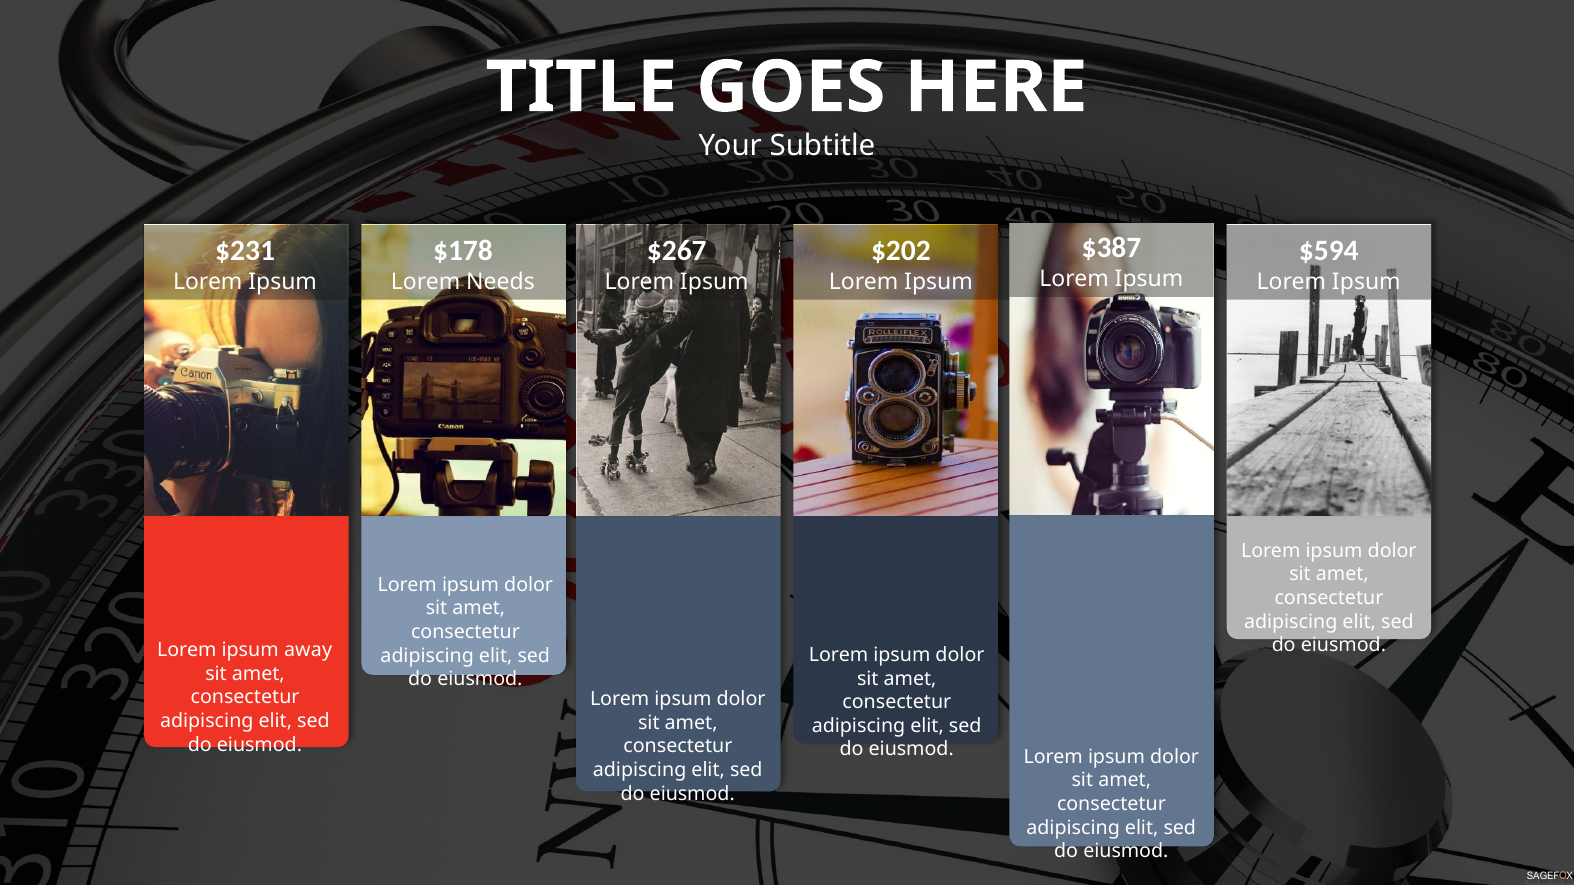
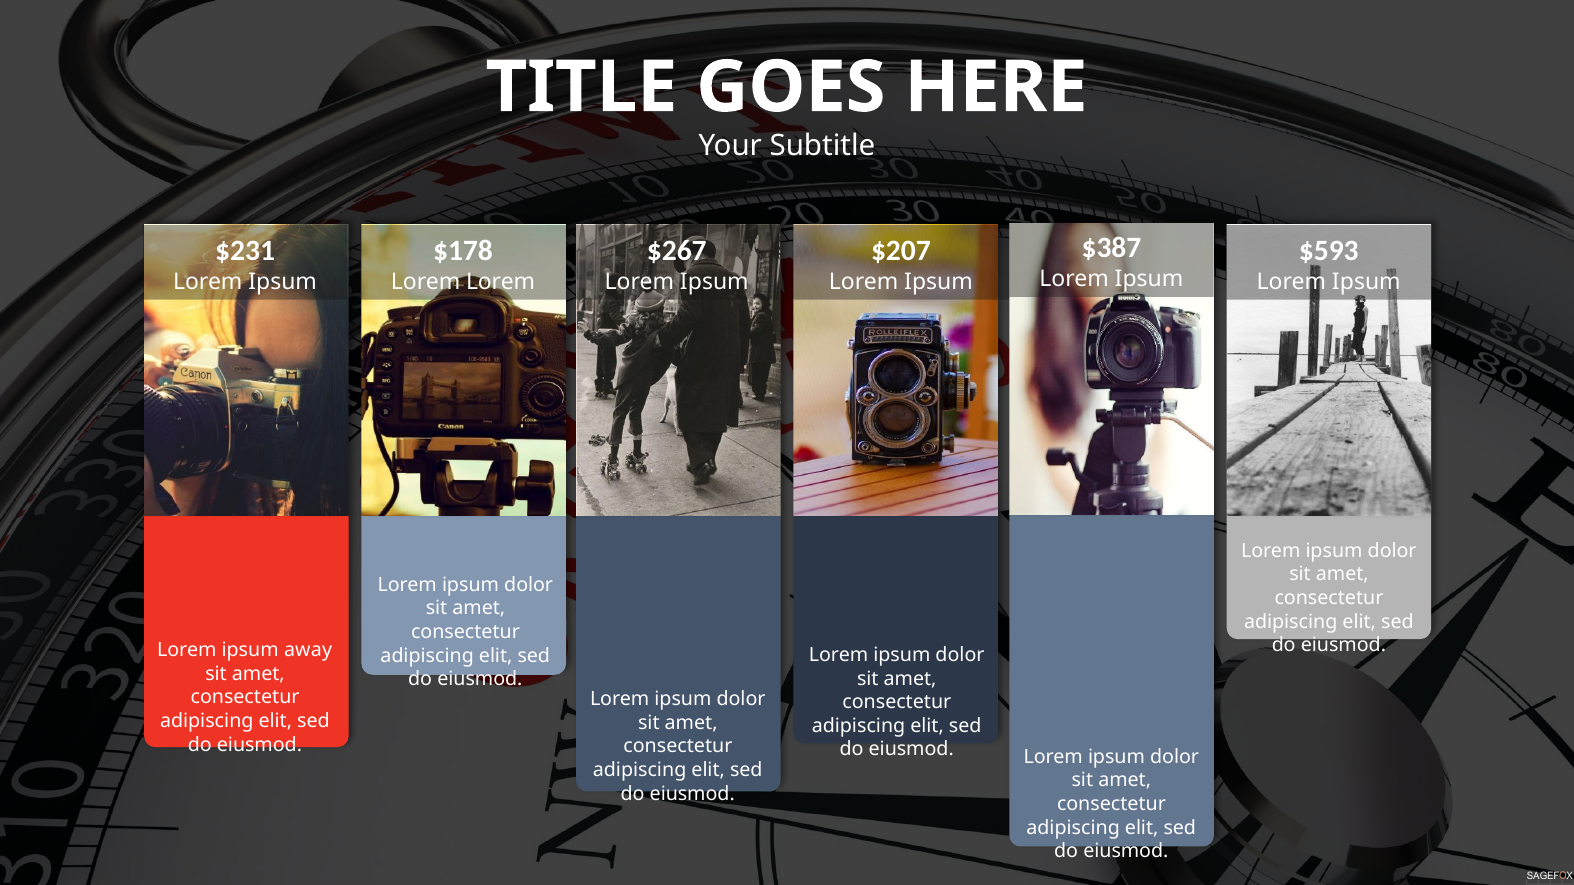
$202: $202 -> $207 (901, 251)
$594: $594 -> $593 (1329, 251)
Lorem Needs: Needs -> Lorem (501, 282)
